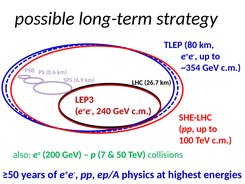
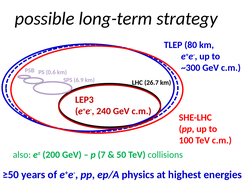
~354: ~354 -> ~300 (191, 68)
